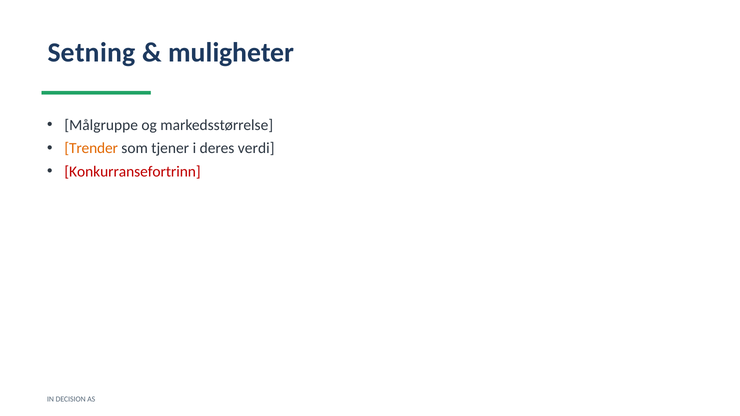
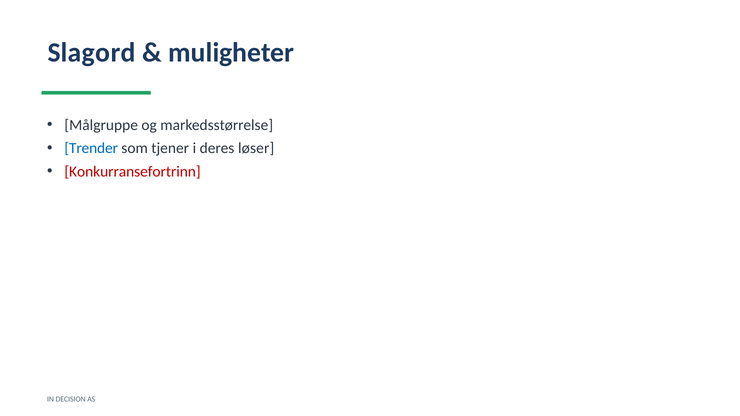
Setning: Setning -> Slagord (92, 53)
Trender colour: orange -> blue (91, 148)
verdi: verdi -> løser (256, 148)
